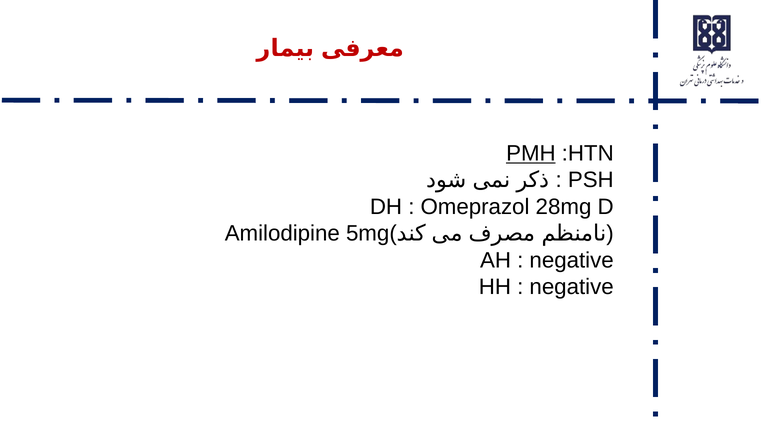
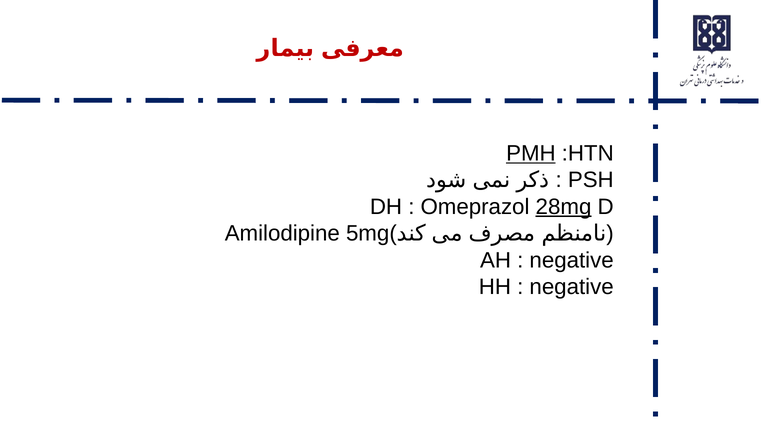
28mg underline: none -> present (564, 207)
